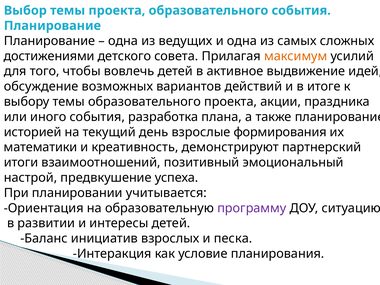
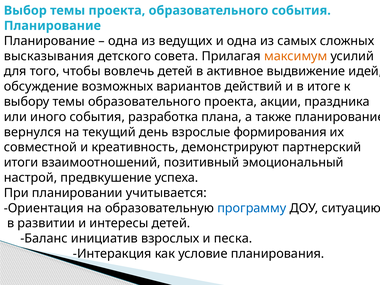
достижениями: достижениями -> высказывания (49, 56)
историей: историей -> вернулся (33, 132)
математики: математики -> совместной (40, 147)
программу colour: purple -> blue (252, 208)
